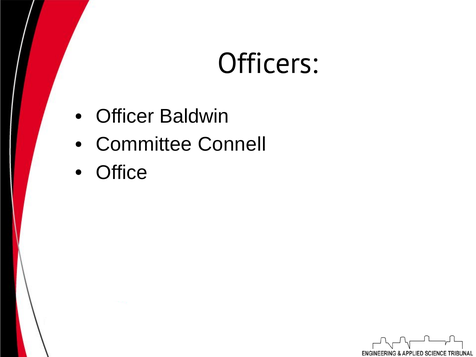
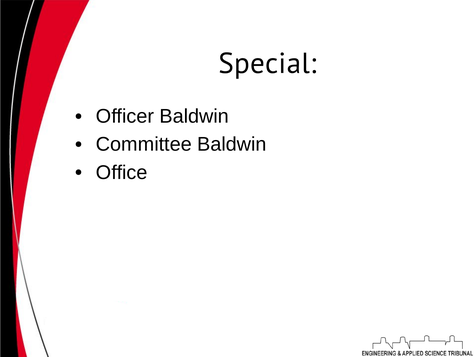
Officers: Officers -> Special (268, 64)
Committee Connell: Connell -> Baldwin (232, 144)
